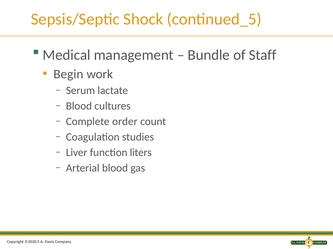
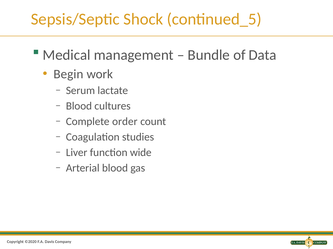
Staff: Staff -> Data (263, 55)
liters: liters -> wide (141, 153)
